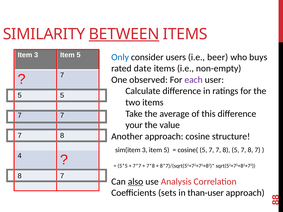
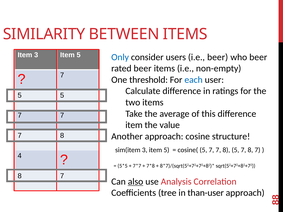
BETWEEN underline: present -> none (124, 34)
who buys: buys -> beer (258, 57)
rated date: date -> beer (143, 69)
observed: observed -> threshold (149, 80)
each colour: purple -> blue (194, 80)
your: your -> item (134, 125)
sets: sets -> tree (167, 193)
